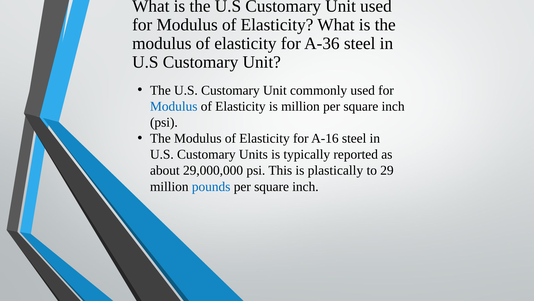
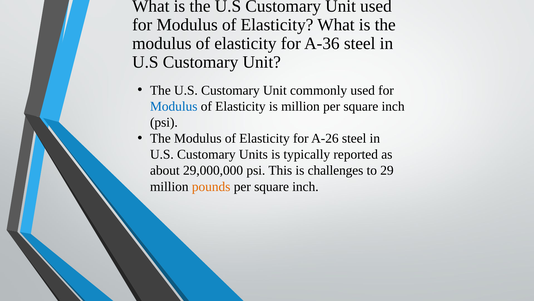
A-16: A-16 -> A-26 (325, 138)
plastically: plastically -> challenges (336, 170)
pounds colour: blue -> orange (211, 186)
